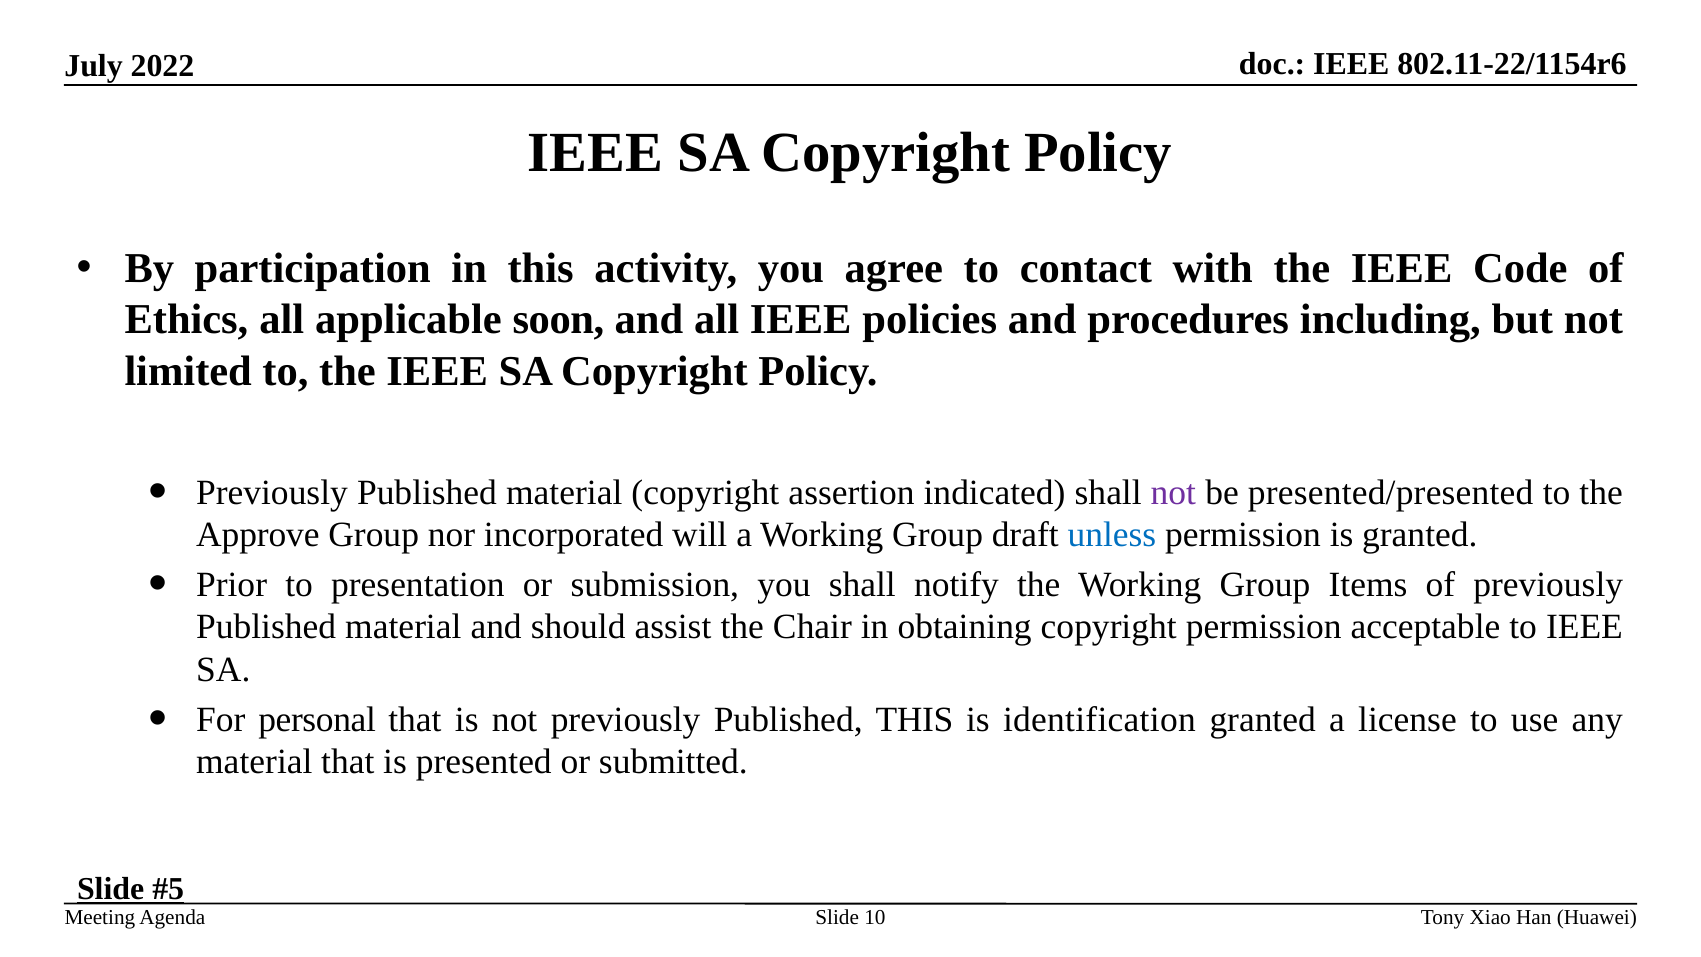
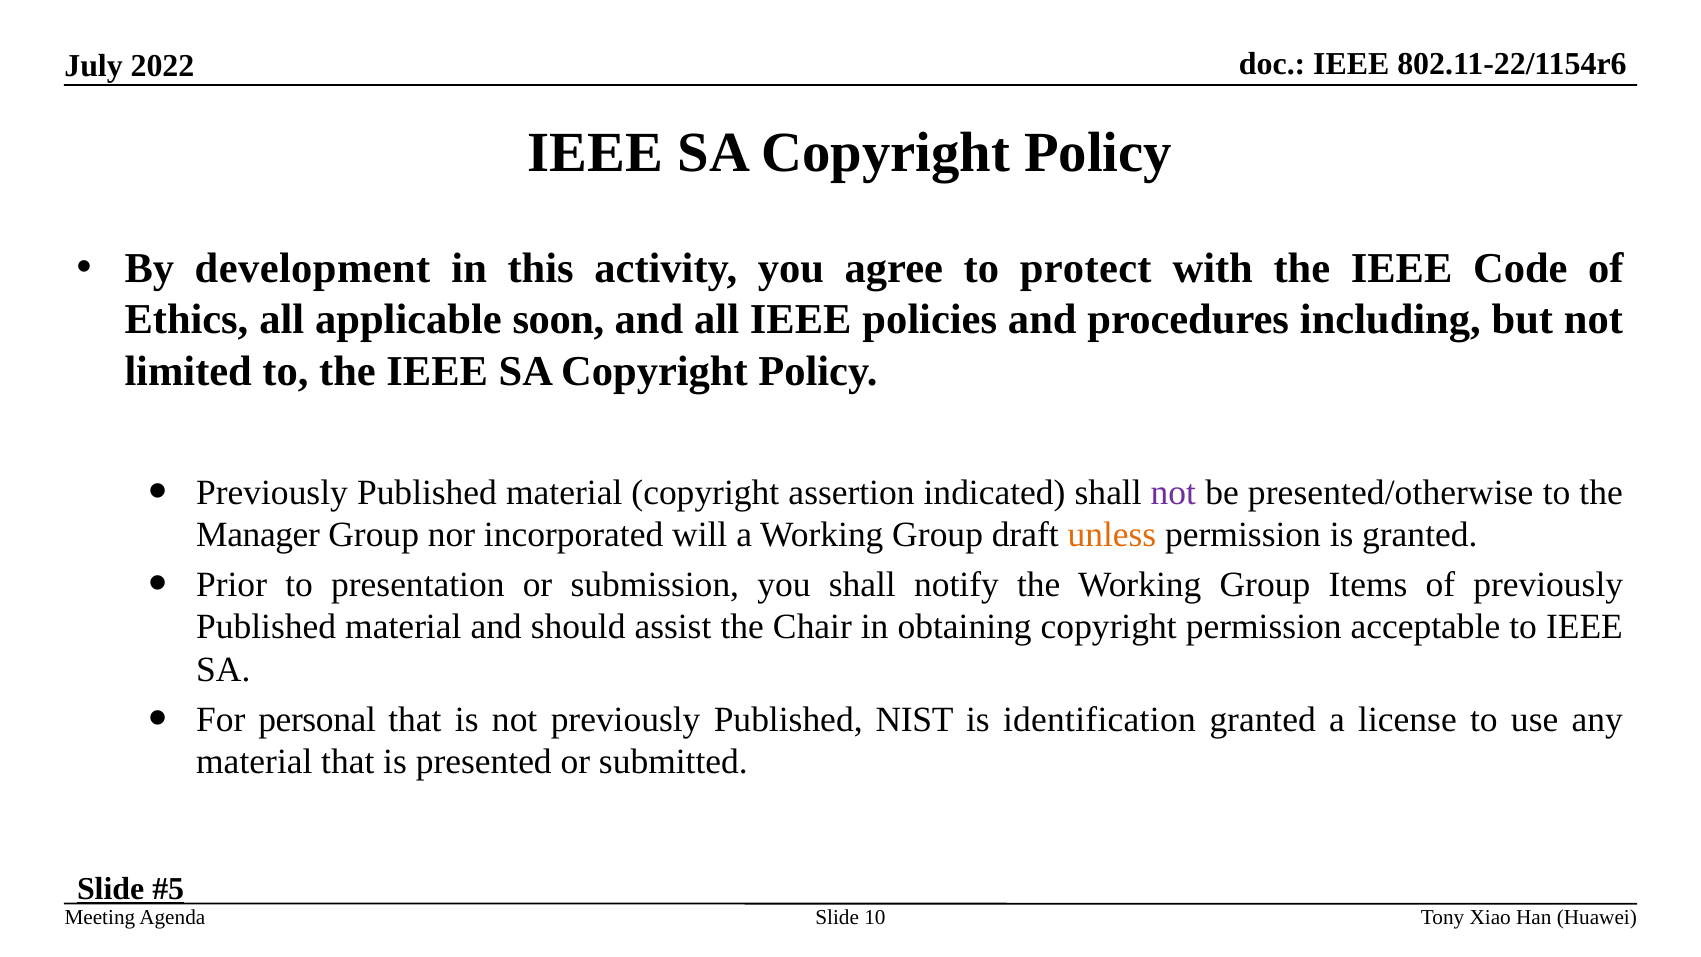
participation: participation -> development (313, 269)
contact: contact -> protect (1086, 269)
presented/presented: presented/presented -> presented/otherwise (1391, 492)
Approve: Approve -> Manager (258, 535)
unless colour: blue -> orange (1112, 535)
Published THIS: THIS -> NIST (915, 719)
